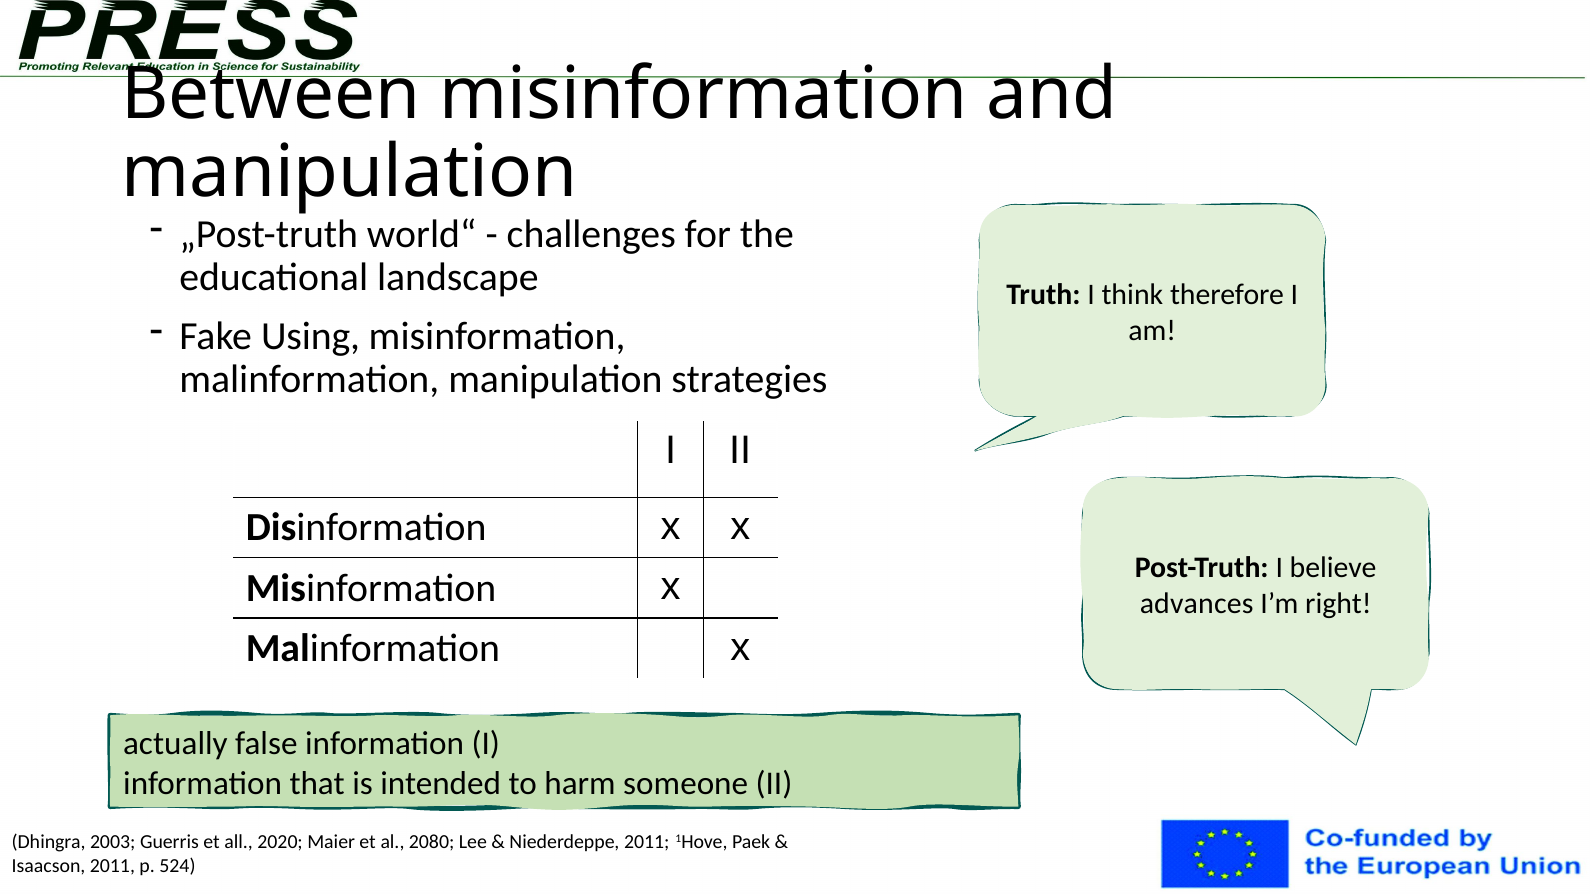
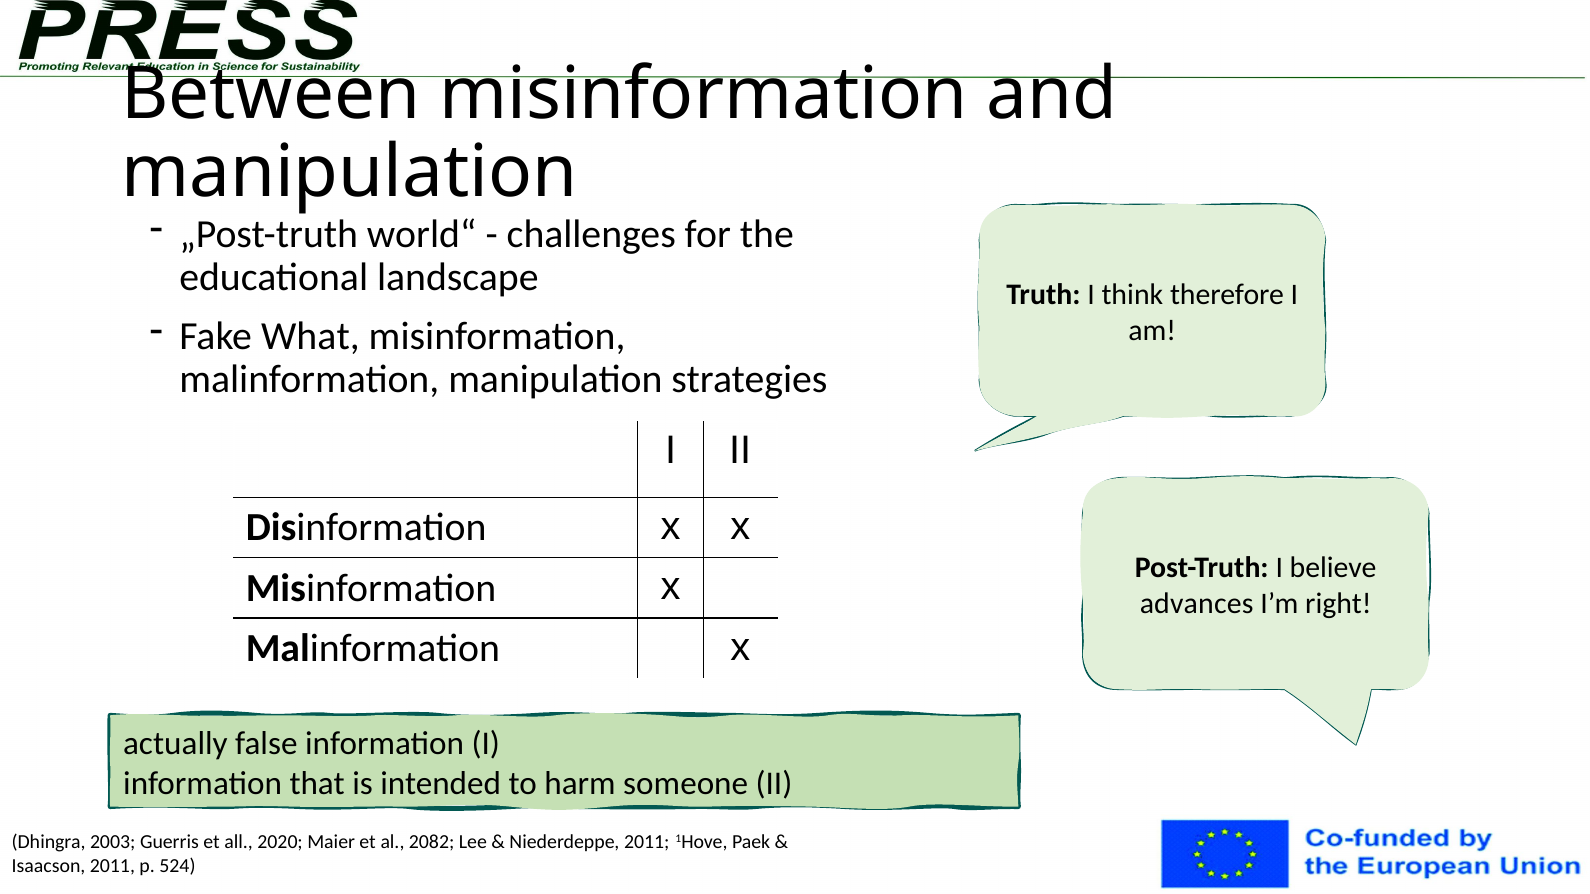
Using: Using -> What (310, 337)
2080: 2080 -> 2082 (432, 842)
